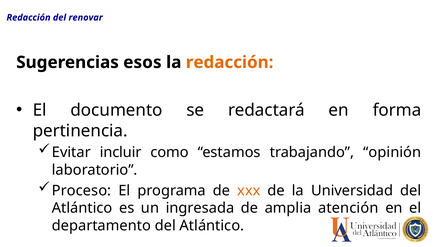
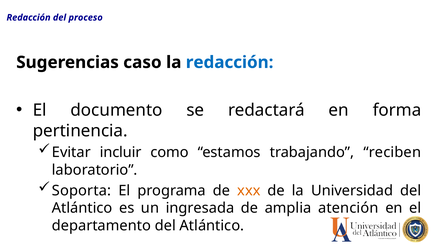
renovar: renovar -> proceso (86, 18)
esos: esos -> caso (142, 62)
redacción colour: orange -> blue (230, 62)
opinión: opinión -> reciben (392, 152)
Proceso: Proceso -> Soporta (82, 191)
